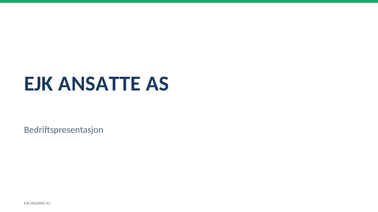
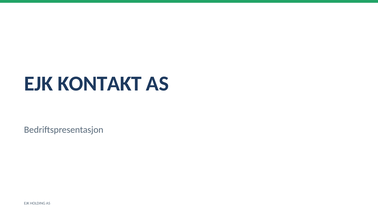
ANSATTE: ANSATTE -> KONTAKT (100, 84)
